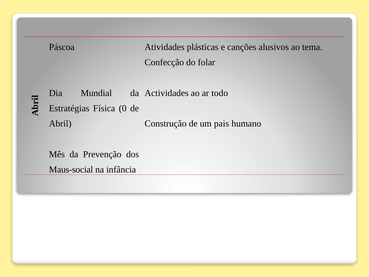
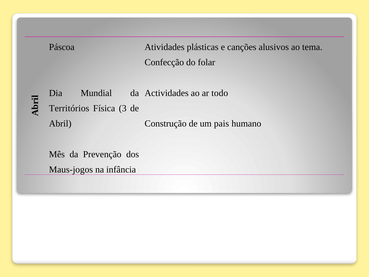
Estratégias: Estratégias -> Territórios (69, 108)
0: 0 -> 3 (123, 108)
Maus-social: Maus-social -> Maus-jogos (71, 169)
